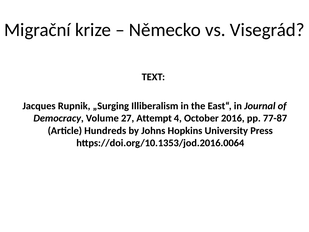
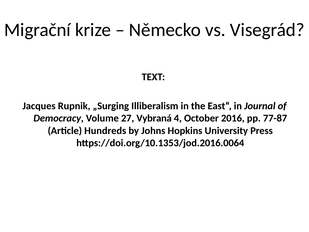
Attempt: Attempt -> Vybraná (154, 118)
